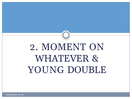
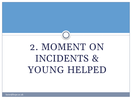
WHATEVER: WHATEVER -> INCIDENTS (62, 58)
DOUBLE: DOUBLE -> HELPED (87, 70)
